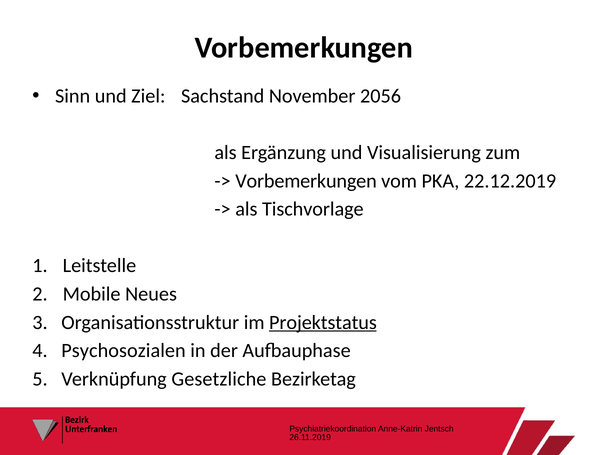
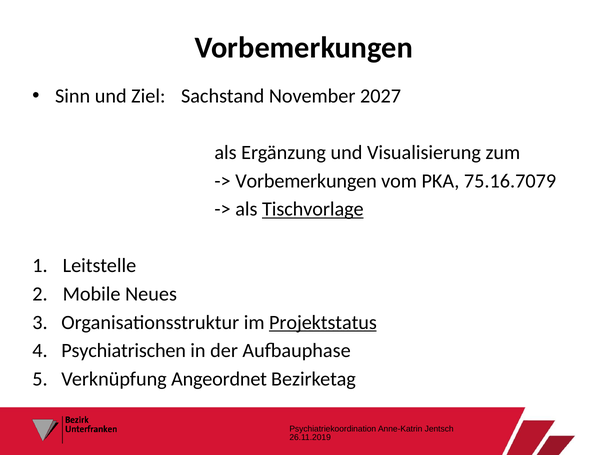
2056: 2056 -> 2027 (381, 96)
22.12.2019: 22.12.2019 -> 75.16.7079 (510, 181)
Tischvorlage underline: none -> present (313, 209)
Psychosozialen: Psychosozialen -> Psychiatrischen (124, 351)
Gesetzliche: Gesetzliche -> Angeordnet (219, 379)
